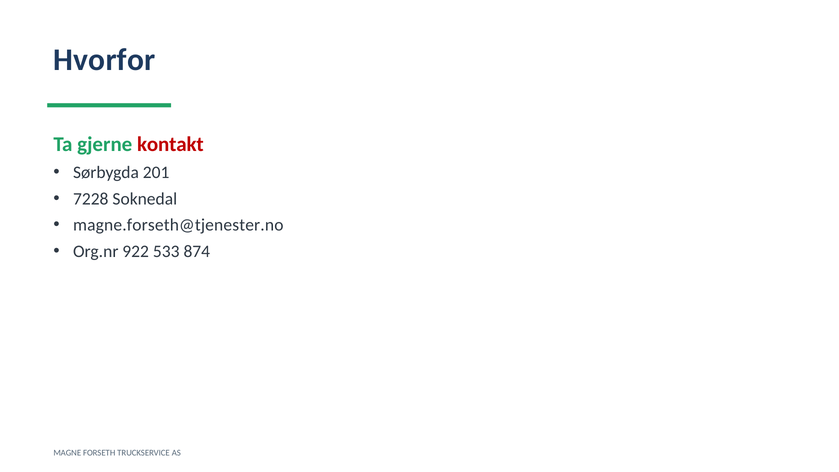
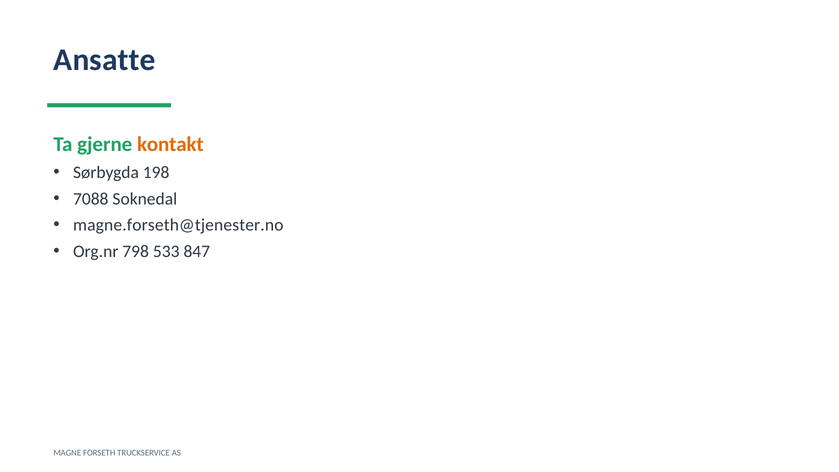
Hvorfor: Hvorfor -> Ansatte (104, 60)
kontakt colour: red -> orange (170, 144)
201: 201 -> 198 (156, 173)
7228: 7228 -> 7088 (91, 199)
922: 922 -> 798 (136, 251)
874: 874 -> 847 (197, 251)
